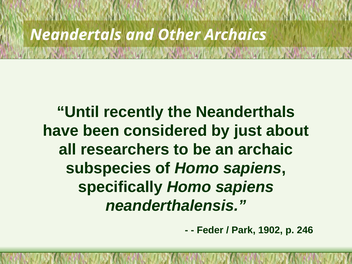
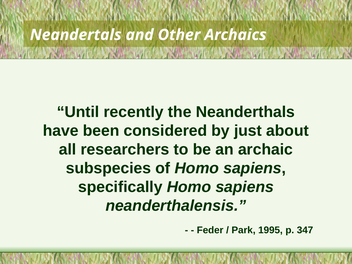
1902: 1902 -> 1995 (270, 230)
246: 246 -> 347 (305, 230)
